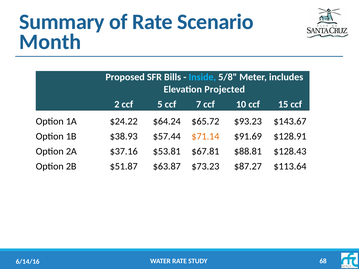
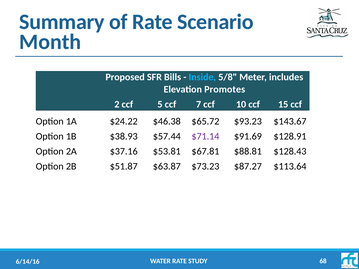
Projected: Projected -> Promotes (225, 89)
$64.24: $64.24 -> $46.38 (167, 121)
$71.14 colour: orange -> purple (205, 136)
